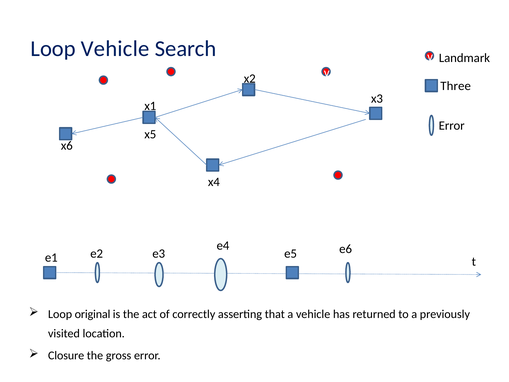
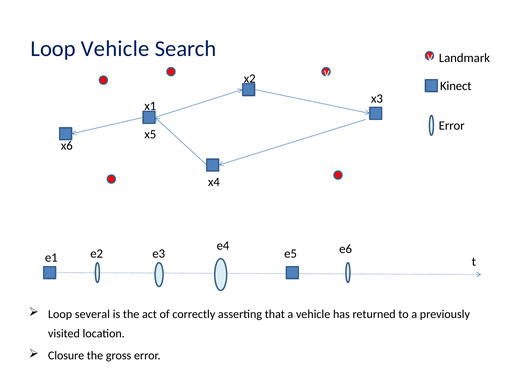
Three: Three -> Kinect (456, 86)
original: original -> several (92, 314)
